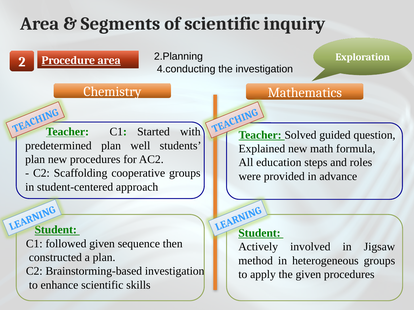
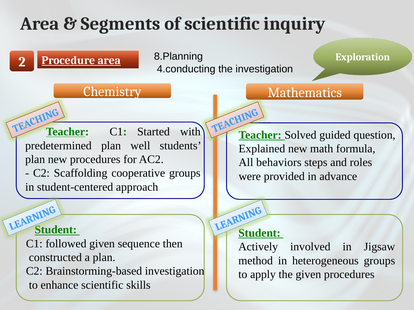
2.Planning: 2.Planning -> 8.Planning (178, 57)
education: education -> behaviors (279, 163)
